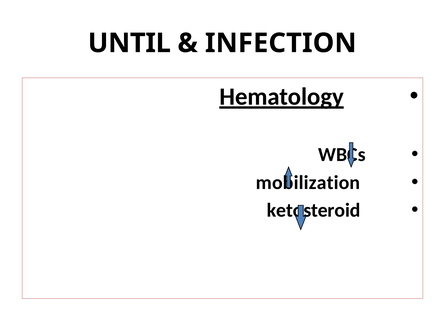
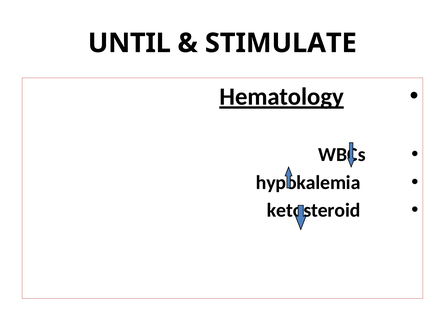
INFECTION: INFECTION -> STIMULATE (281, 43)
mobilization: mobilization -> hypokalemia (308, 182)
